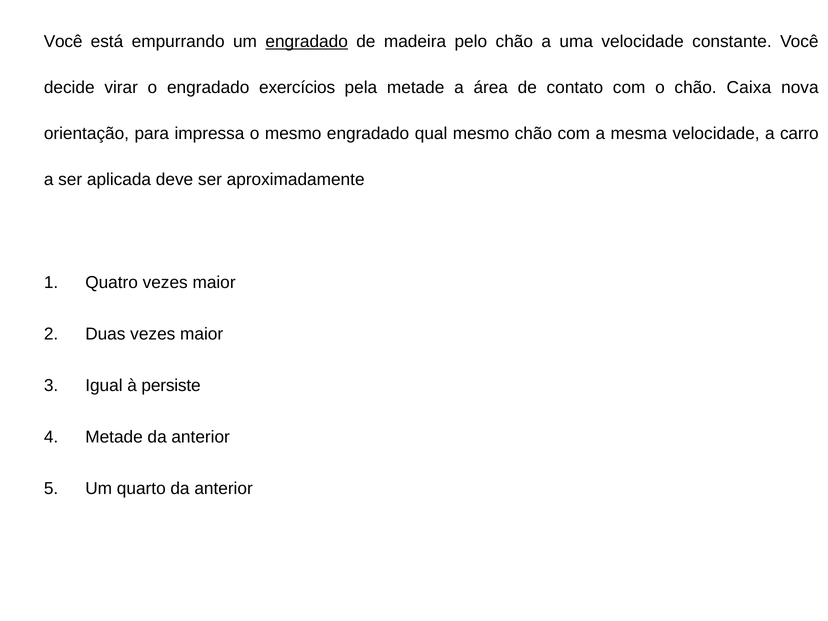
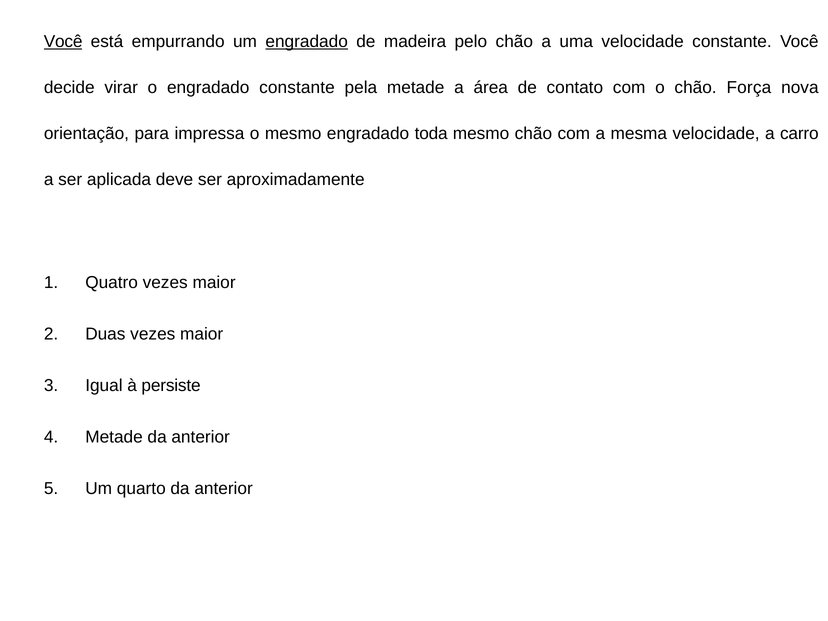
Você underline: none -> present (63, 42)
engradado exercícios: exercícios -> constante (297, 88)
Caixa: Caixa -> Força (749, 88)
qual: qual -> toda (431, 134)
